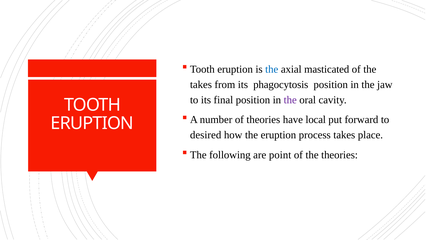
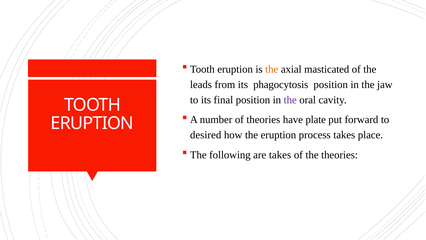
the colour: blue -> orange (272, 69)
takes: takes -> leads (201, 84)
local: local -> plate (316, 120)
are point: point -> takes (280, 155)
